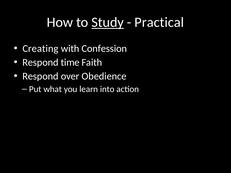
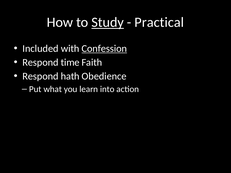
Creating: Creating -> Included (40, 49)
Confession underline: none -> present (104, 49)
over: over -> hath (70, 76)
